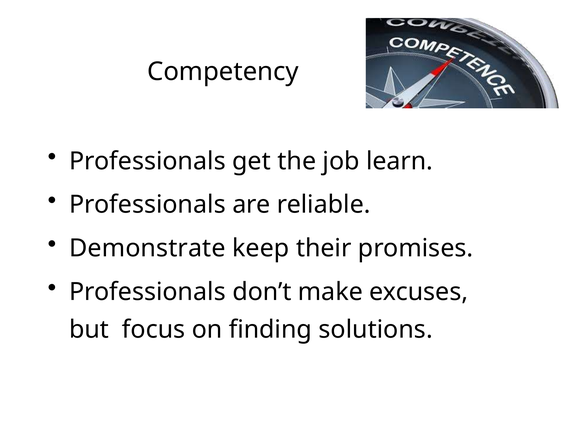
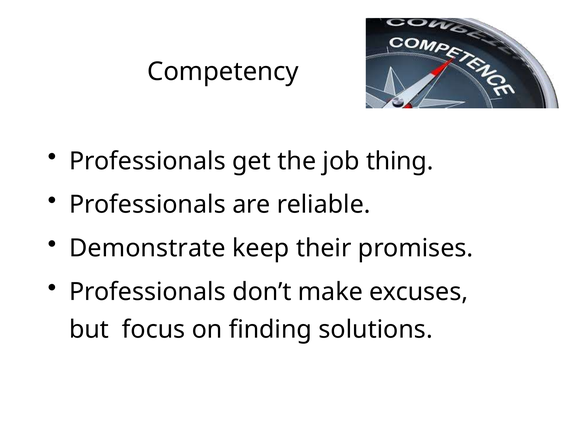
learn: learn -> thing (400, 161)
